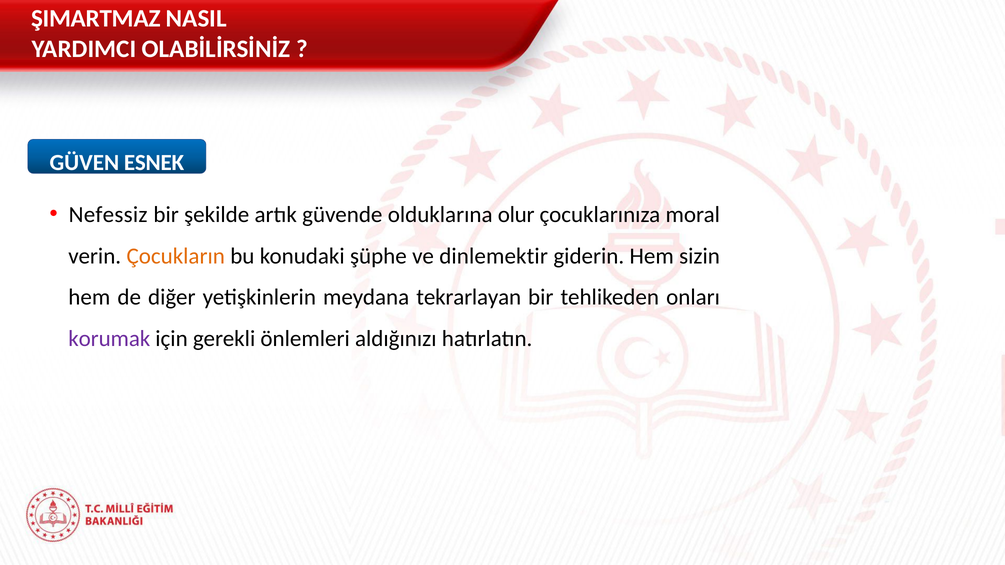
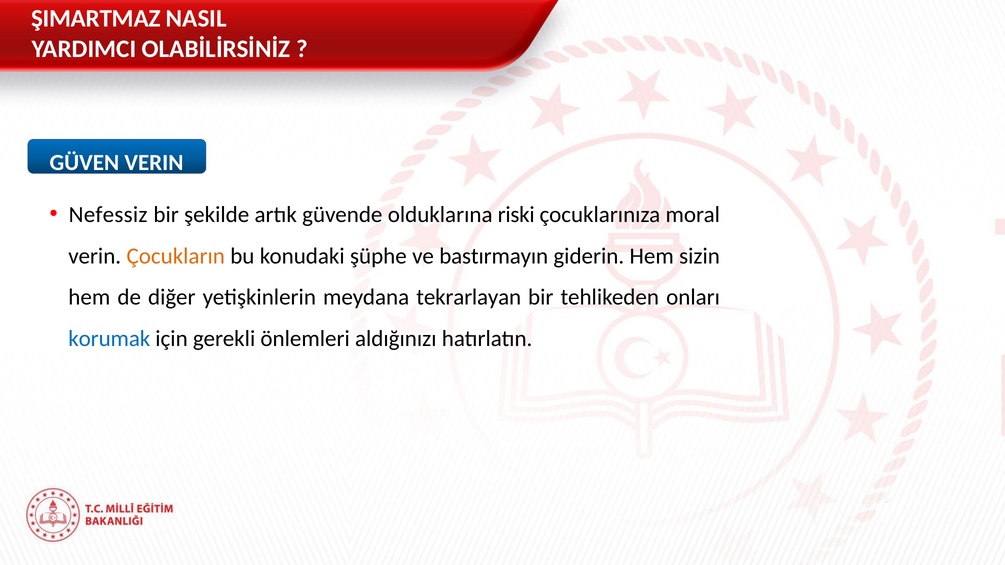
GÜVEN ESNEK: ESNEK -> VERIN (154, 163)
olur: olur -> riski (516, 215)
dinlemektir: dinlemektir -> bastırmayın (494, 256)
korumak colour: purple -> blue (109, 339)
